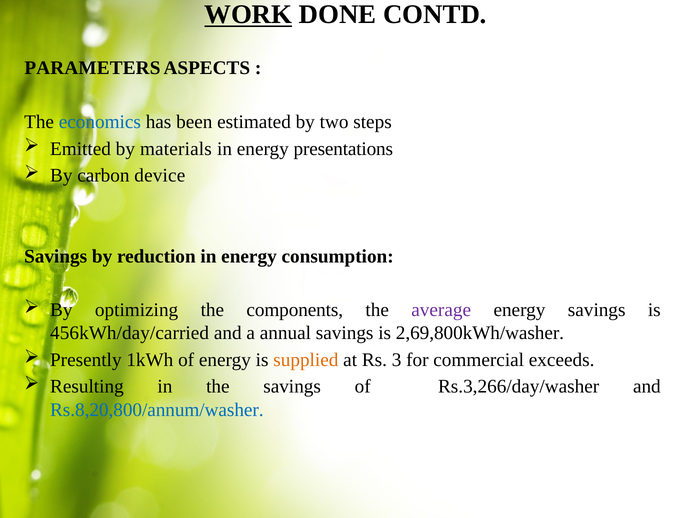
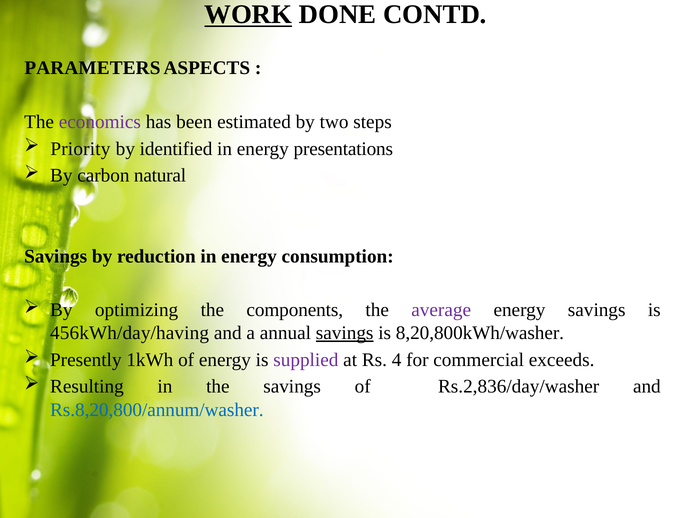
economics colour: blue -> purple (100, 122)
Emitted: Emitted -> Priority (80, 149)
materials: materials -> identified (176, 149)
device: device -> natural (160, 176)
456kWh/day/carried: 456kWh/day/carried -> 456kWh/day/having (130, 333)
savings underline: none -> present (345, 333)
2,69,800kWh/washer: 2,69,800kWh/washer -> 8,20,800kWh/washer (480, 333)
supplied colour: orange -> purple (306, 360)
3: 3 -> 4 (397, 360)
Rs.3,266/day/washer: Rs.3,266/day/washer -> Rs.2,836/day/washer (519, 387)
